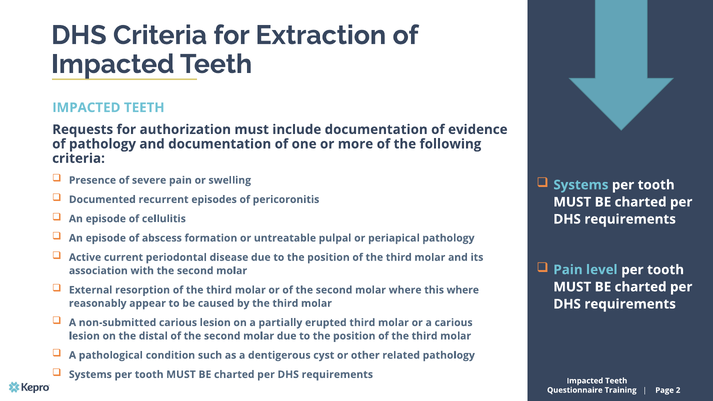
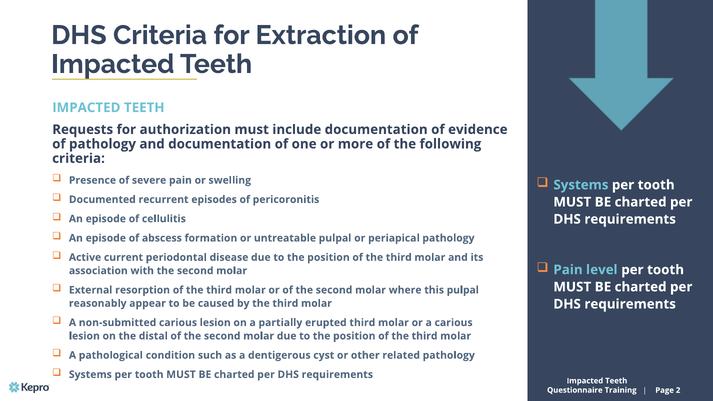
this where: where -> pulpal (463, 290)
